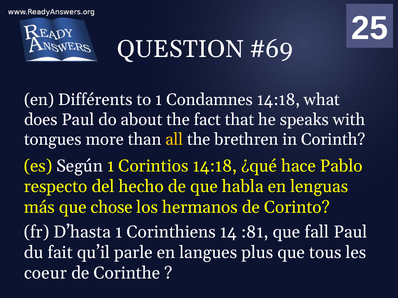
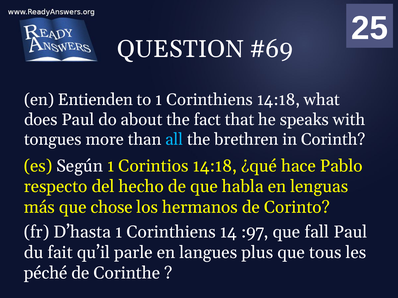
Différents: Différents -> Entienden (95, 100)
to 1 Condamnes: Condamnes -> Corinthiens (210, 100)
all colour: yellow -> light blue (174, 140)
:81: :81 -> :97 (255, 232)
coeur: coeur -> péché (46, 273)
